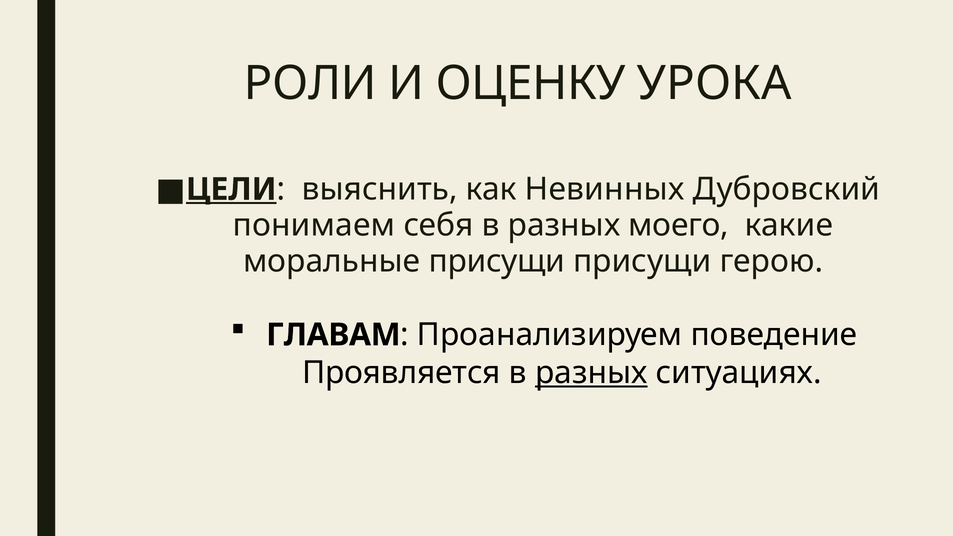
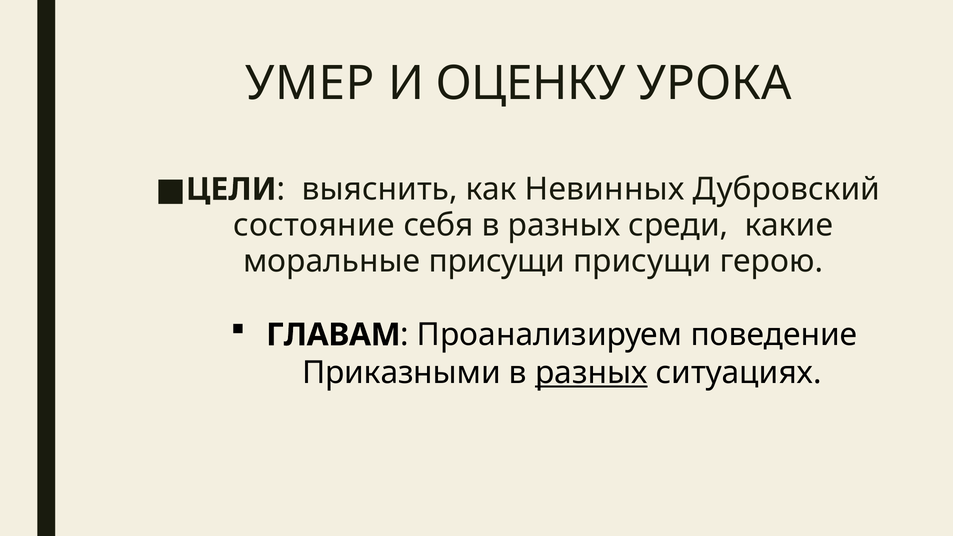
РОЛИ: РОЛИ -> УМЕР (310, 84)
ЦЕЛИ underline: present -> none (231, 189)
понимаем: понимаем -> состояние (314, 225)
моего: моего -> среди (678, 225)
Проявляется: Проявляется -> Приказными (401, 373)
